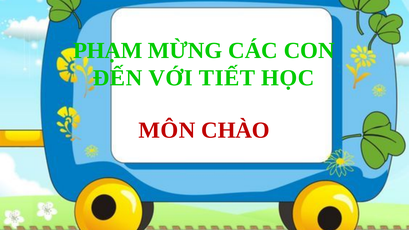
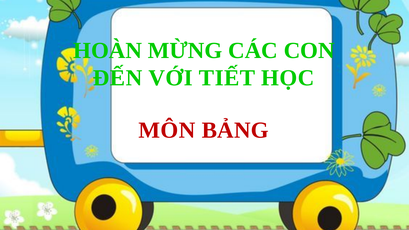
PHẠM: PHẠM -> HOÀN (108, 50)
CHÀO: CHÀO -> BẢNG (235, 130)
